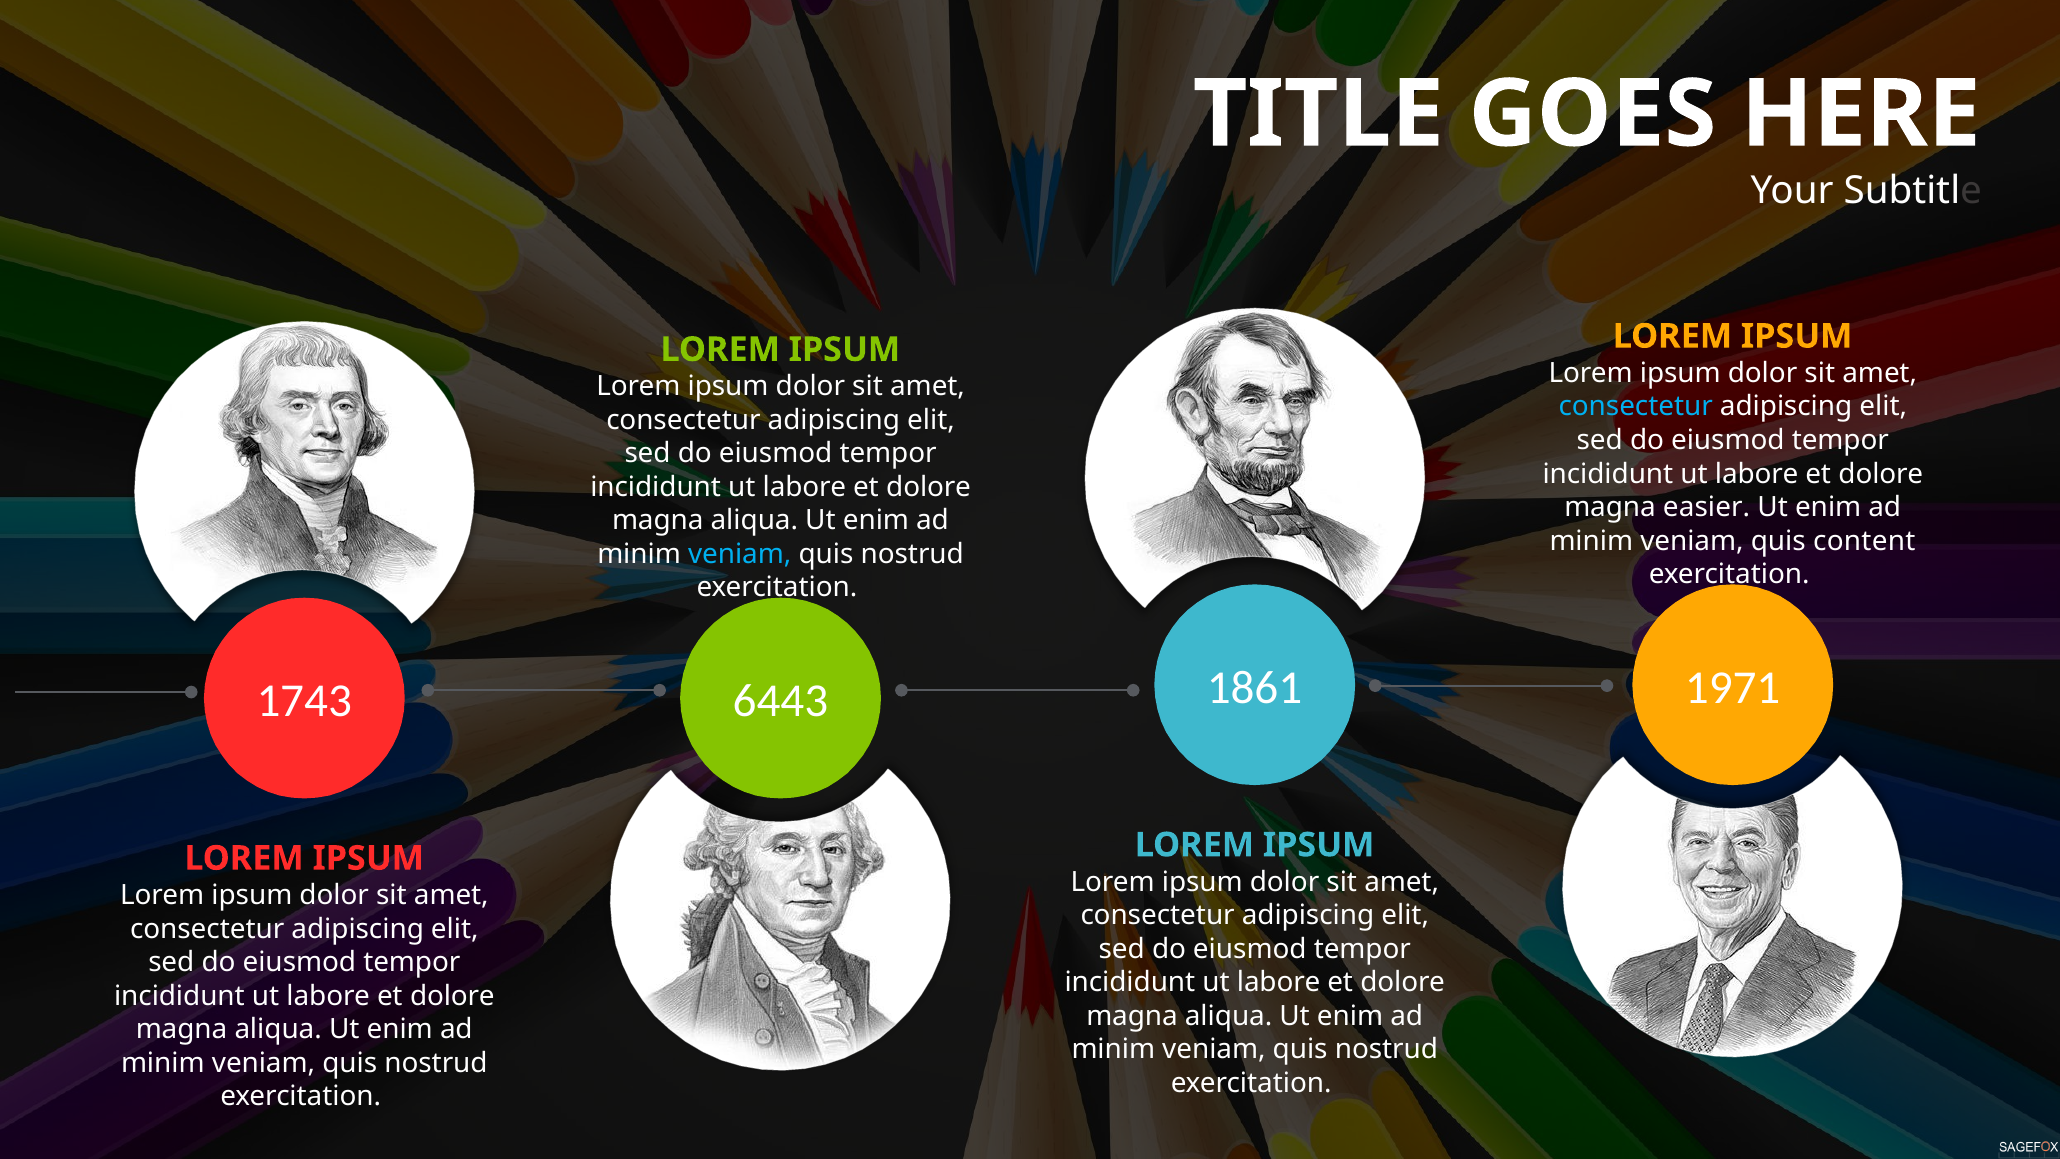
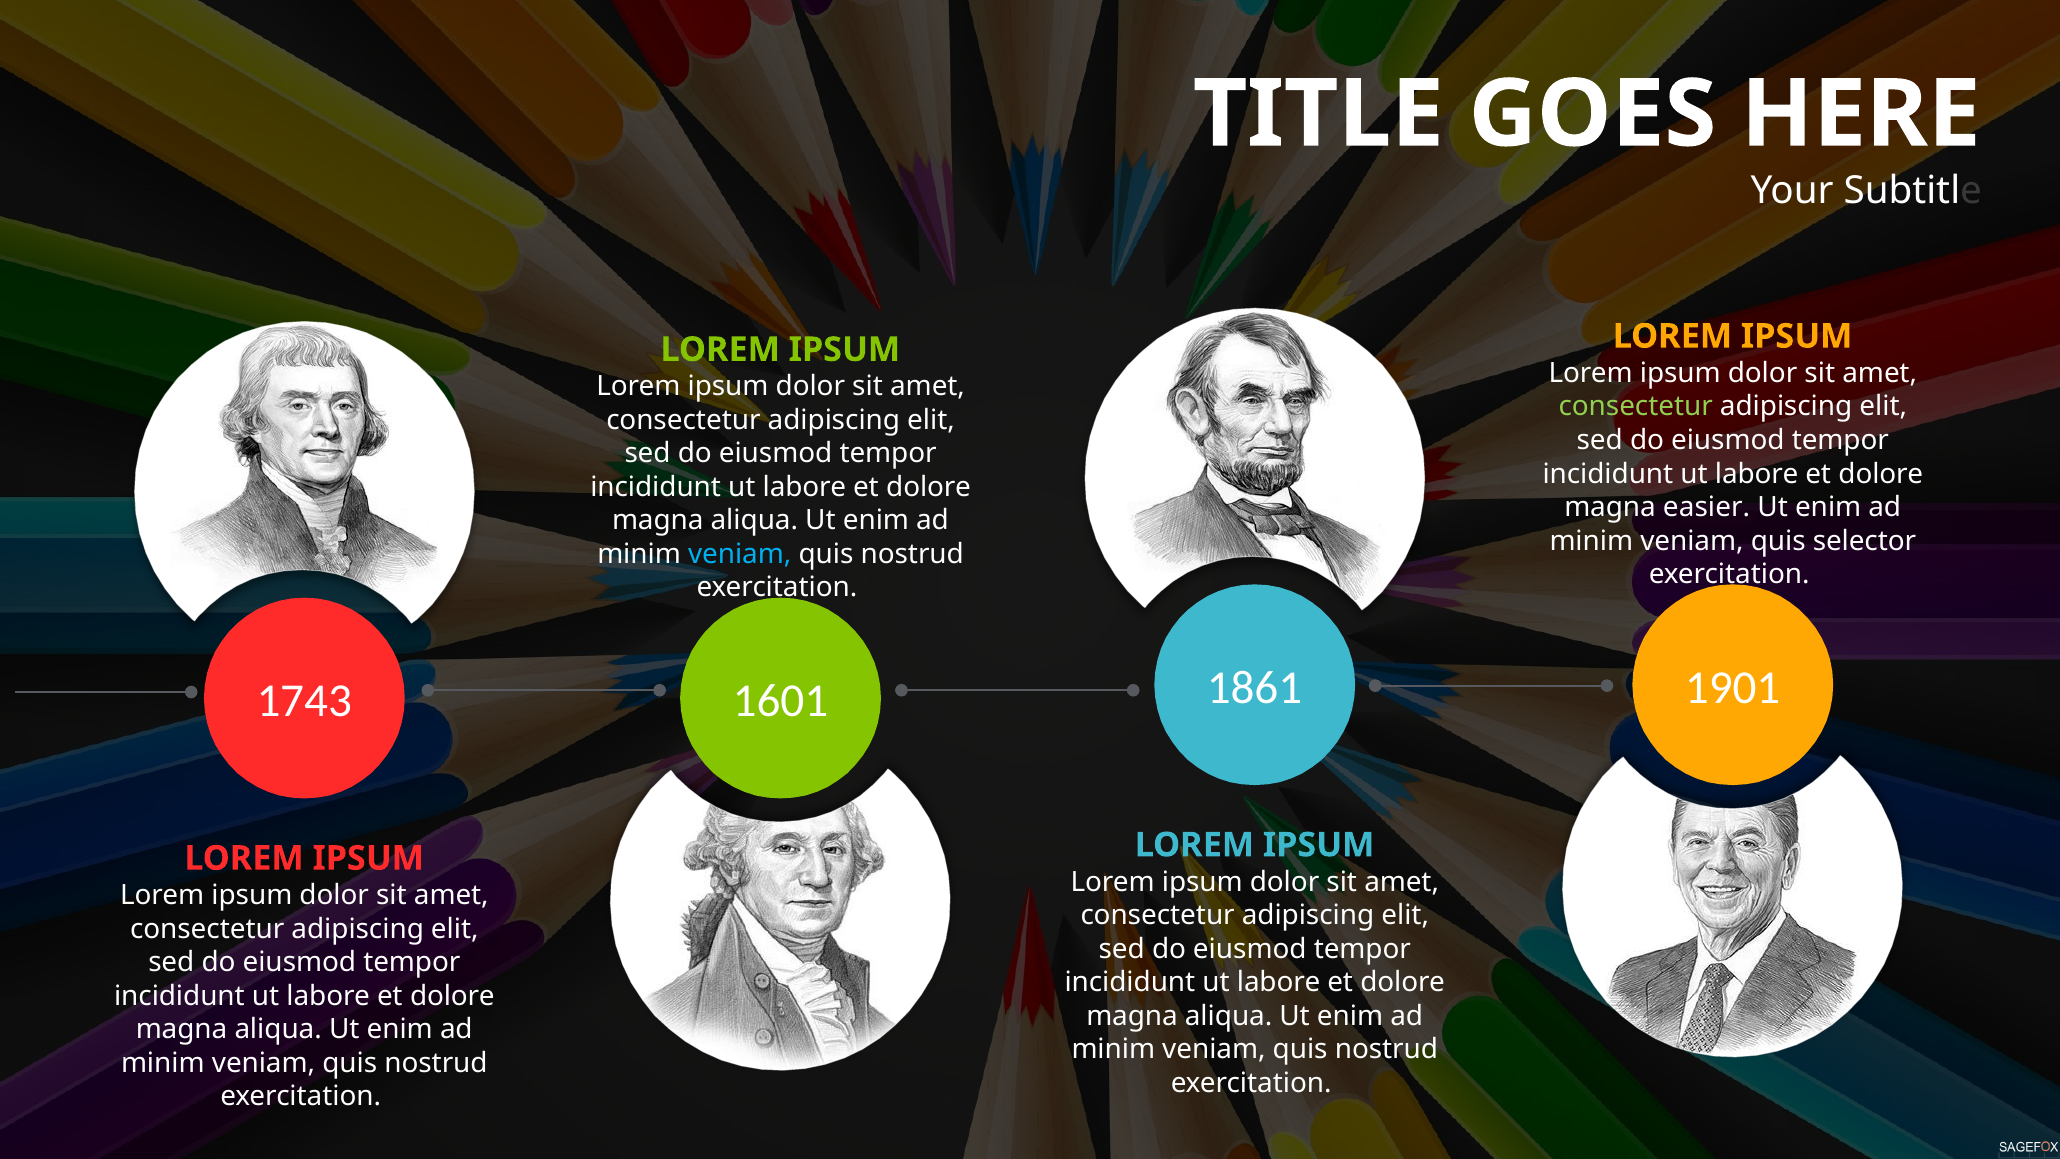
consectetur colour: light blue -> light green (1636, 407)
content: content -> selector (1864, 541)
1971: 1971 -> 1901 (1733, 688)
6443: 6443 -> 1601 (780, 701)
